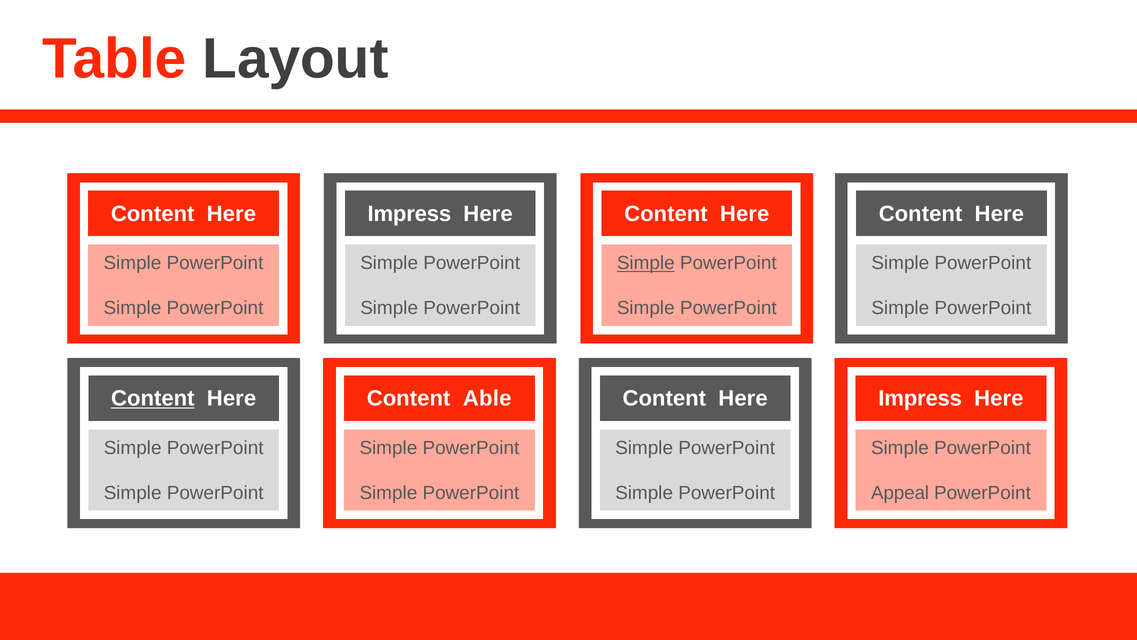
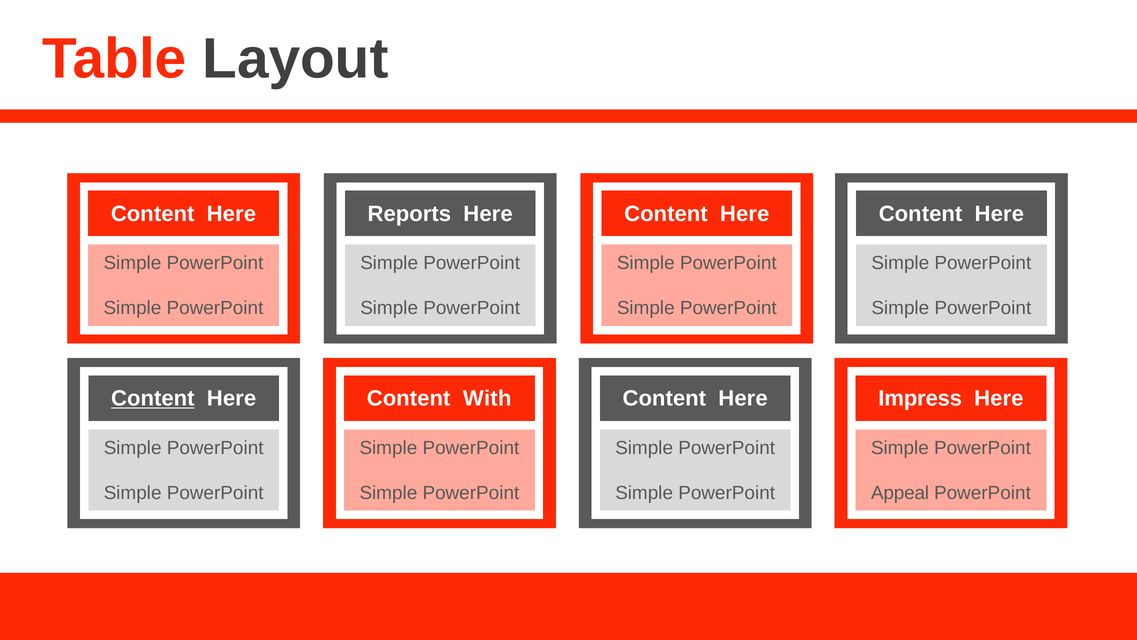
Impress: Impress -> Reports (409, 214)
Simple underline: present -> none (646, 263)
Able: Able -> With (487, 398)
